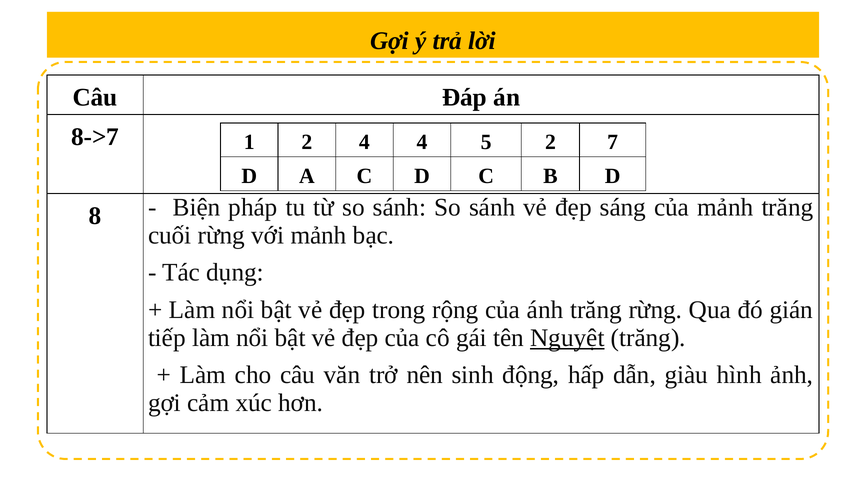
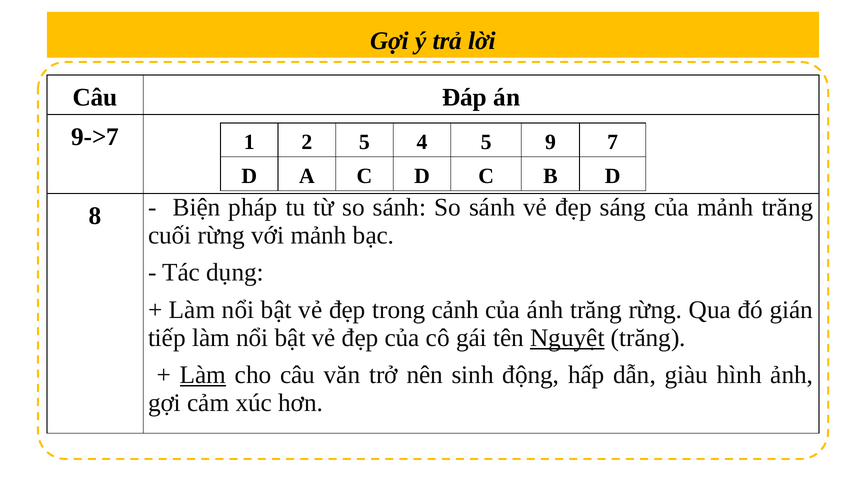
8->7: 8->7 -> 9->7 (95, 137)
2 4: 4 -> 5 (364, 142)
5 2: 2 -> 9 (550, 142)
rộng: rộng -> cảnh (455, 309)
Làm underline: none -> present (203, 374)
